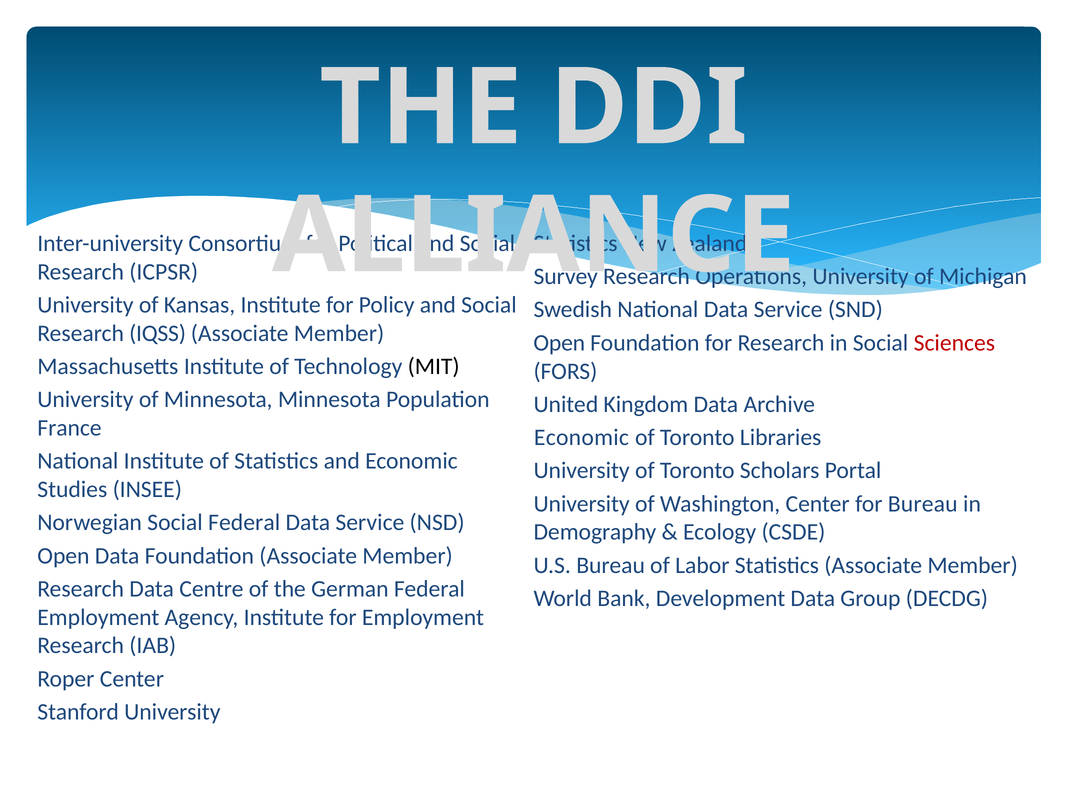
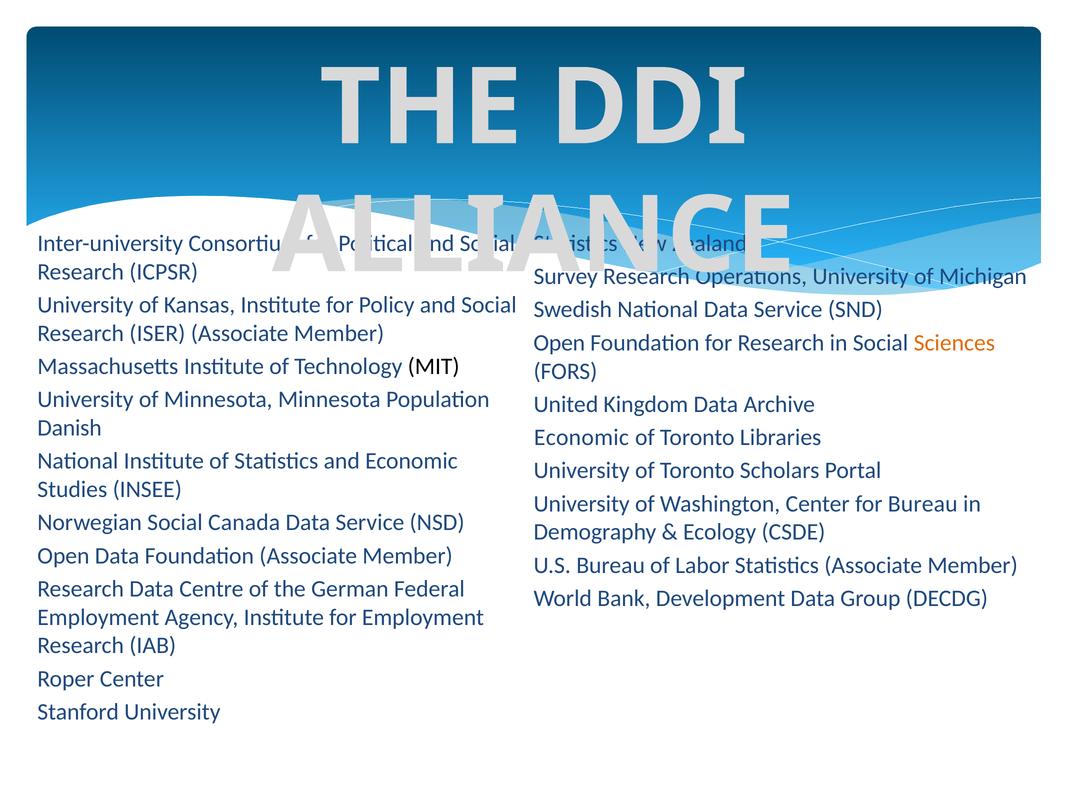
IQSS: IQSS -> ISER (157, 333)
Sciences colour: red -> orange (954, 343)
France: France -> Danish (70, 428)
Social Federal: Federal -> Canada (244, 523)
